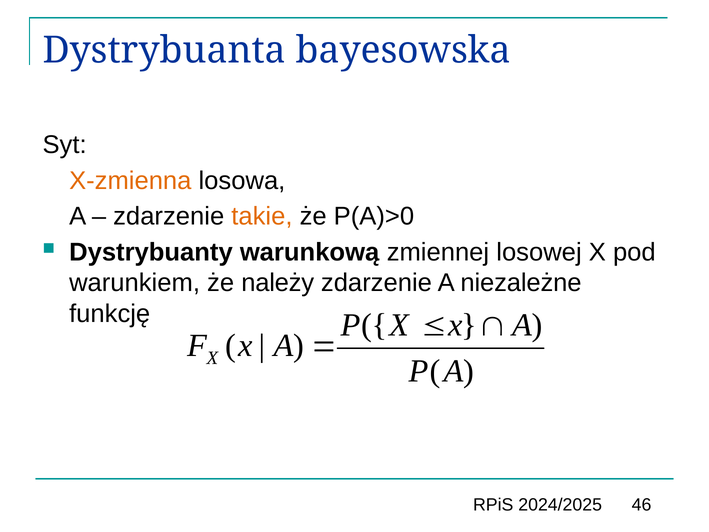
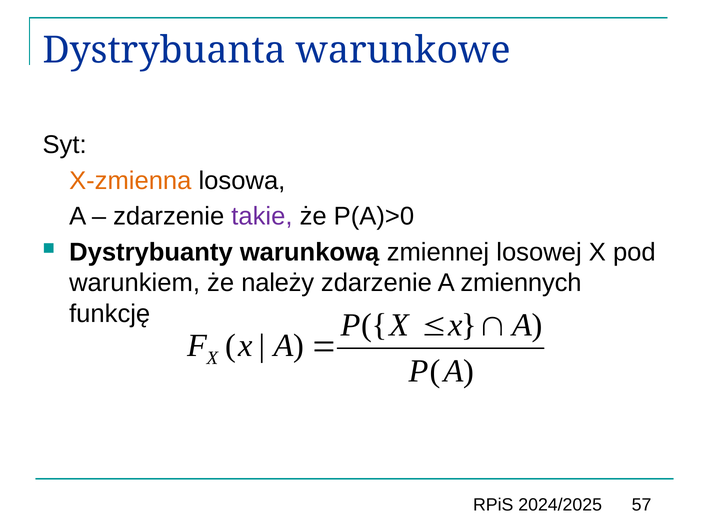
bayesowska: bayesowska -> warunkowe (403, 50)
takie colour: orange -> purple (262, 216)
niezależne: niezależne -> zmiennych (521, 283)
46: 46 -> 57 (642, 504)
